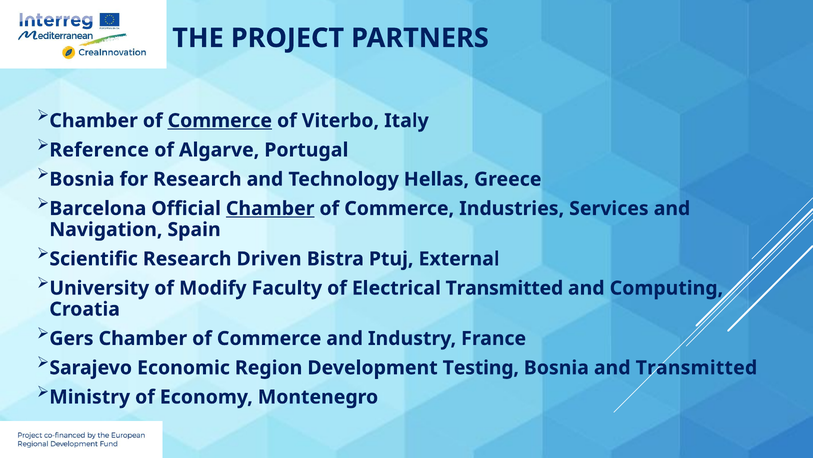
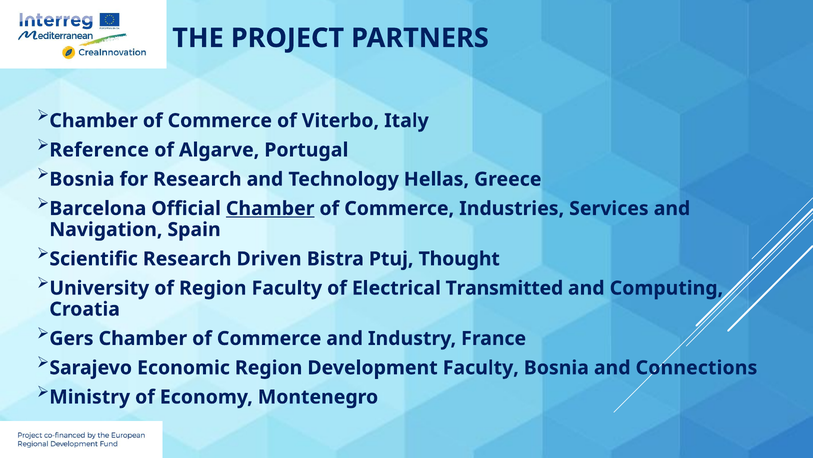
Commerce underline: present -> none (220, 121)
External: External -> Thought (459, 259)
of Modify: Modify -> Region (213, 288)
Development Testing: Testing -> Faculty (481, 367)
and Transmitted: Transmitted -> Connections (696, 367)
